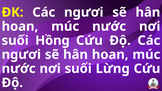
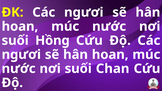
Lừng: Lừng -> Chan (113, 69)
